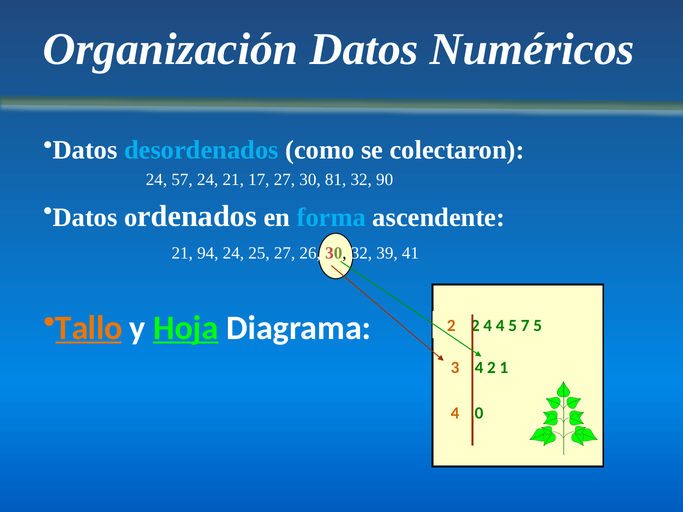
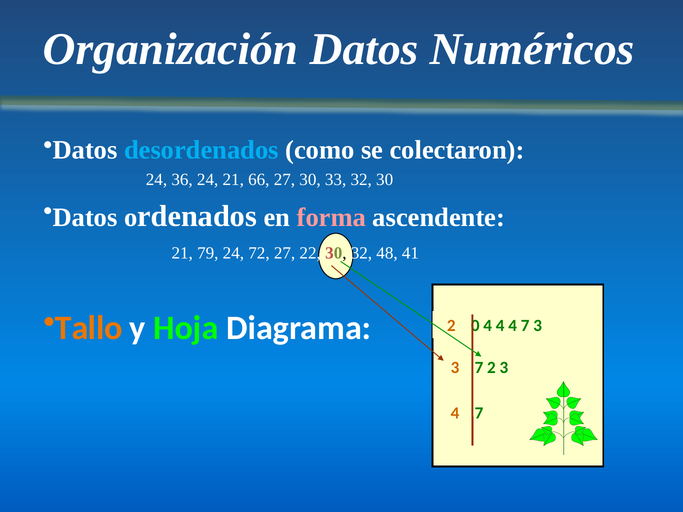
57: 57 -> 36 (182, 179)
17: 17 -> 66 (259, 179)
81: 81 -> 33 (336, 179)
32 90: 90 -> 30 (385, 179)
forma colour: light blue -> pink (331, 217)
94: 94 -> 79 (208, 253)
25: 25 -> 72 (259, 253)
26: 26 -> 22 (310, 253)
39: 39 -> 48 (387, 253)
Tallo underline: present -> none (89, 328)
Hoja underline: present -> none (186, 328)
2 2: 2 -> 0 (475, 326)
4 4 5: 5 -> 4 (513, 326)
7 5: 5 -> 3 (538, 326)
3 4: 4 -> 7 (479, 368)
2 1: 1 -> 3 (504, 368)
0: 0 -> 7 (479, 413)
